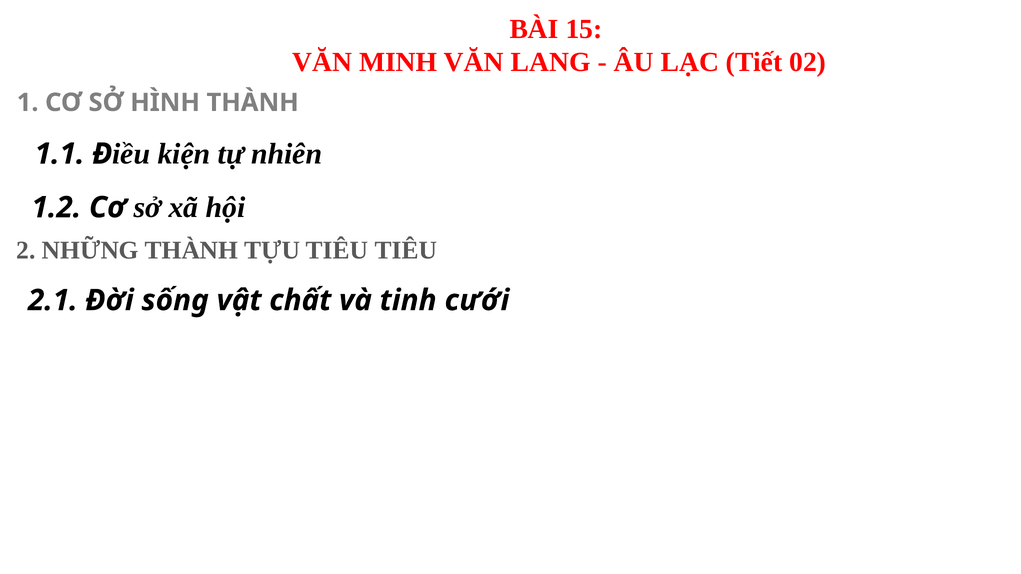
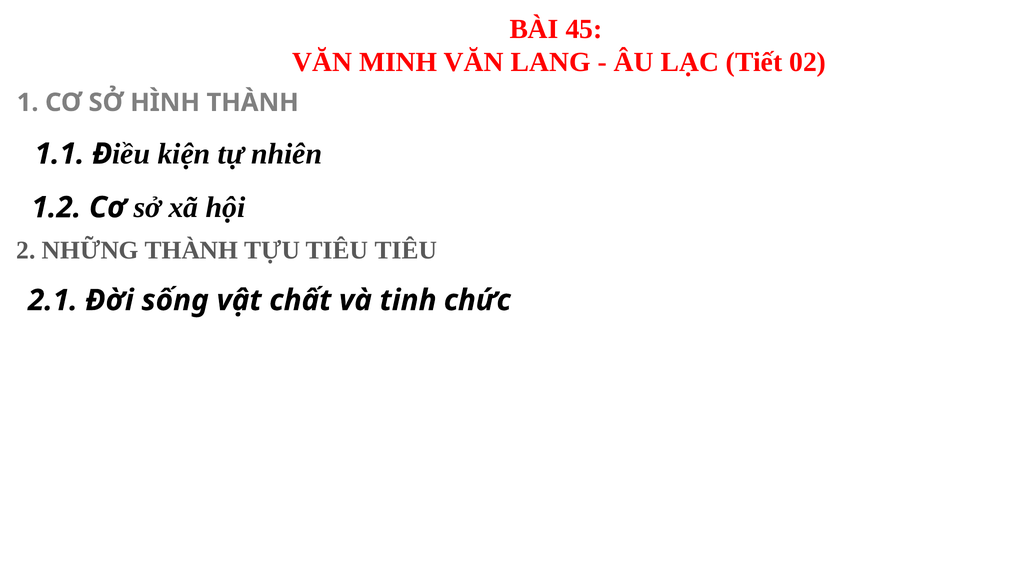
15: 15 -> 45 (584, 29)
cưới: cưới -> chức (477, 300)
